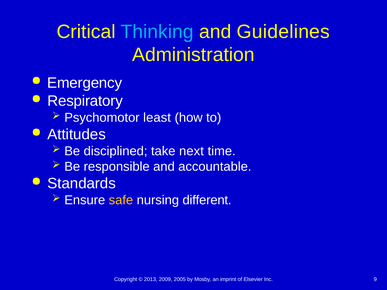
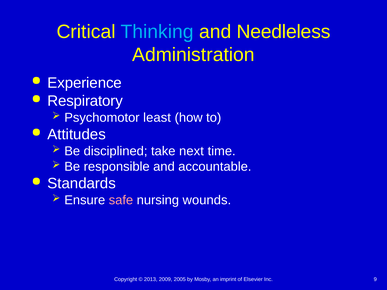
Guidelines: Guidelines -> Needleless (283, 32)
Emergency: Emergency -> Experience (85, 83)
safe colour: yellow -> pink (121, 200)
different: different -> wounds (207, 200)
